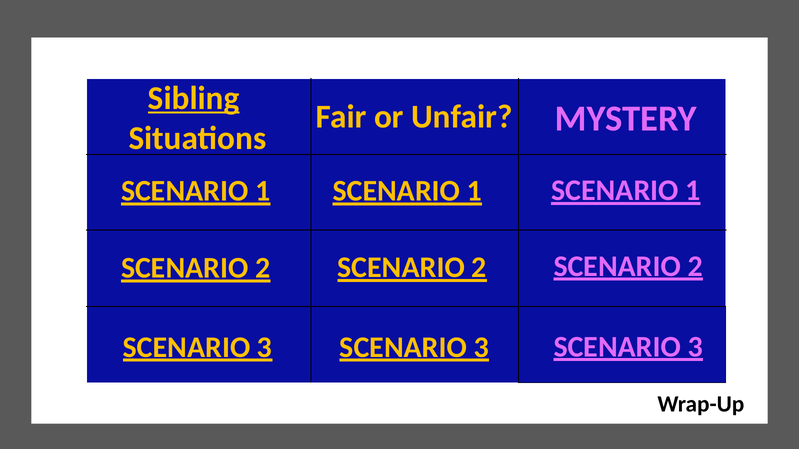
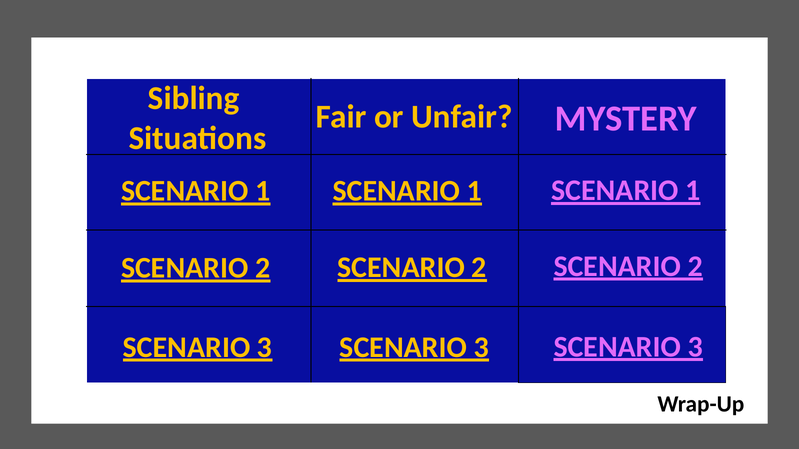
Sibling underline: present -> none (194, 98)
